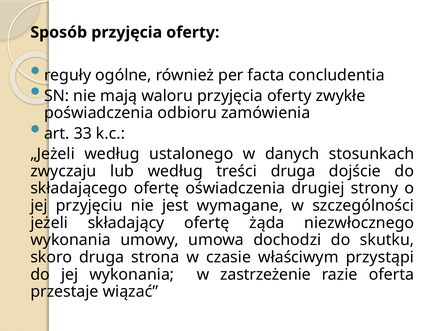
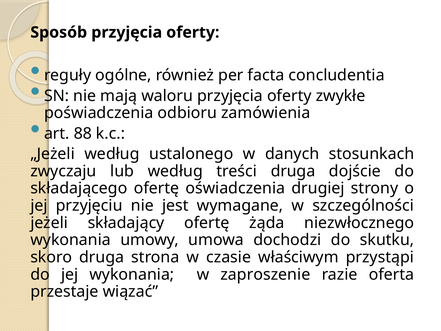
33: 33 -> 88 (83, 133)
zastrzeżenie: zastrzeżenie -> zaproszenie (265, 274)
